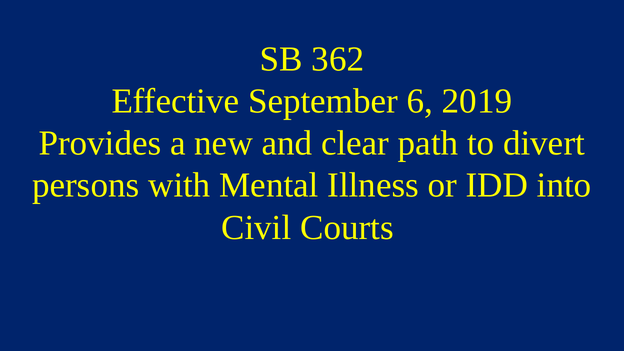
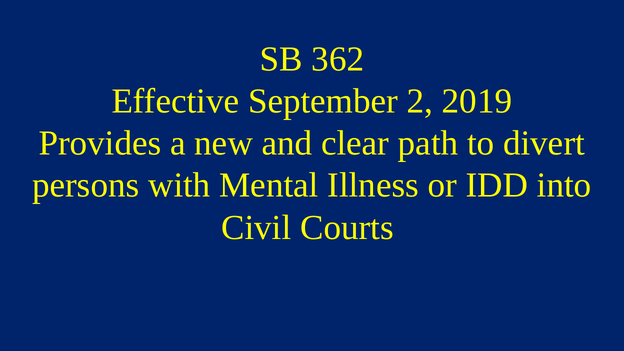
6: 6 -> 2 (420, 101)
